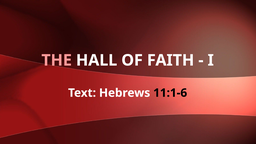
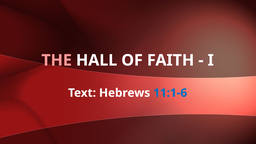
11:1-6 colour: black -> blue (170, 93)
